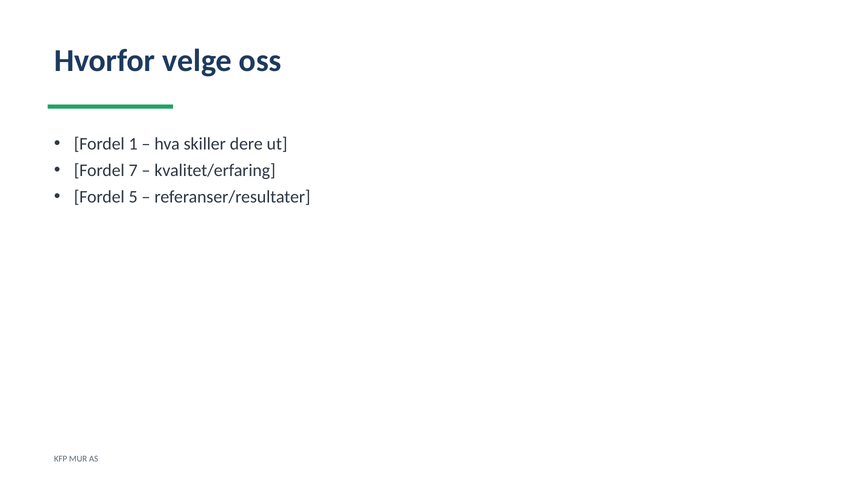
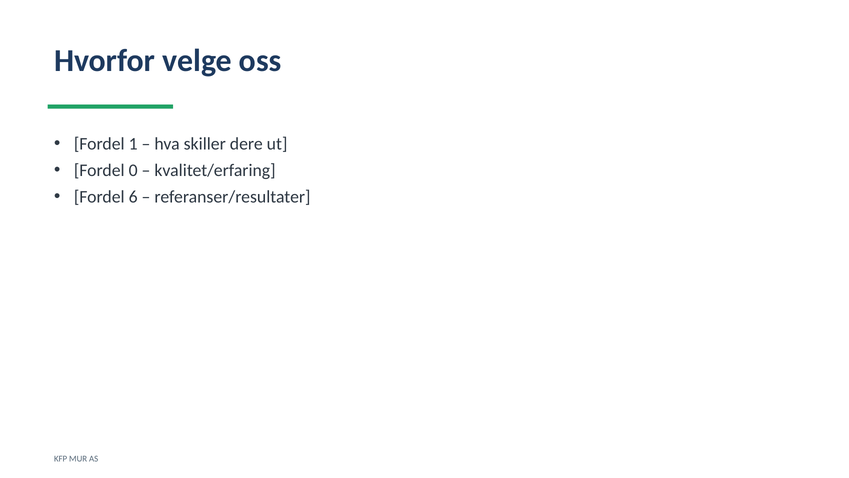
7: 7 -> 0 (133, 170)
5: 5 -> 6 (133, 197)
